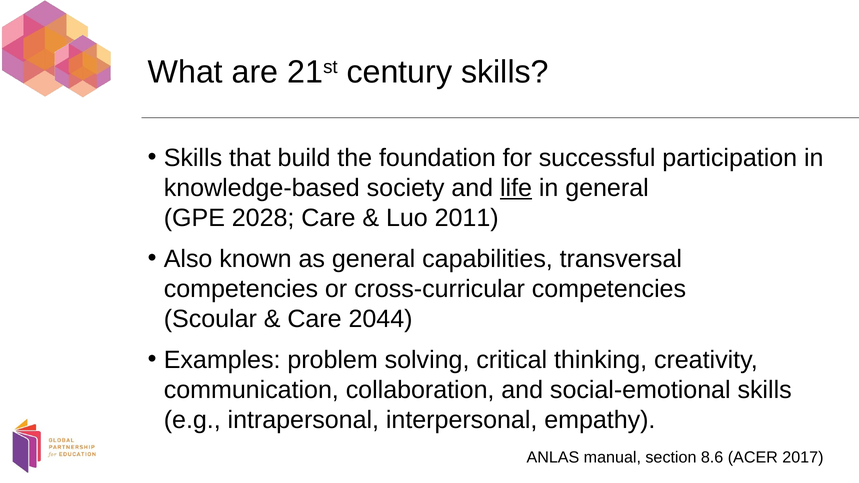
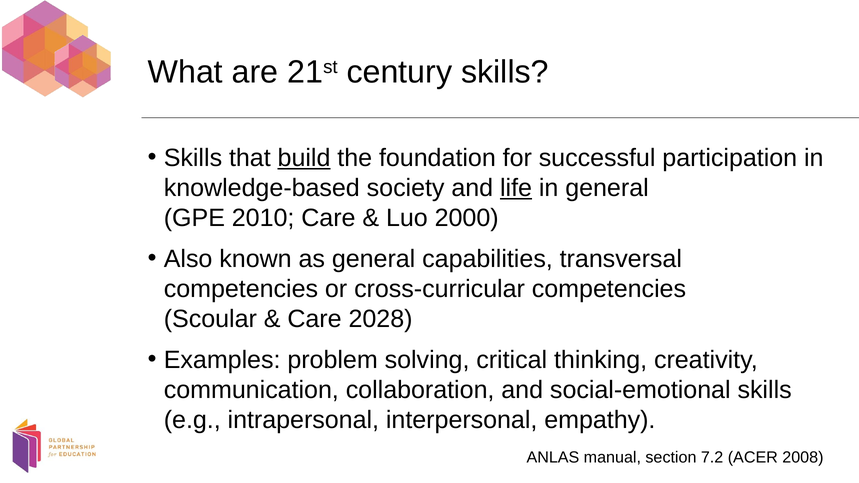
build underline: none -> present (304, 158)
2028: 2028 -> 2010 (263, 218)
2011: 2011 -> 2000 (467, 218)
2044: 2044 -> 2028 (381, 319)
8.6: 8.6 -> 7.2 (712, 458)
2017: 2017 -> 2008 (803, 458)
